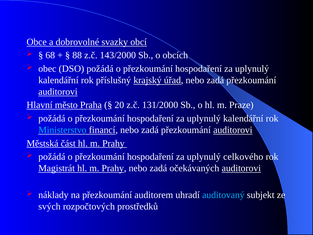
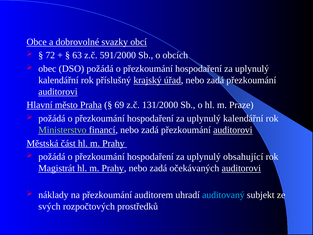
68: 68 -> 72 (50, 55)
88: 88 -> 63 (77, 55)
143/2000: 143/2000 -> 591/2000 (118, 55)
20: 20 -> 69 (119, 105)
Ministerstvo colour: light blue -> light green (62, 130)
celkového: celkového -> obsahující (243, 157)
